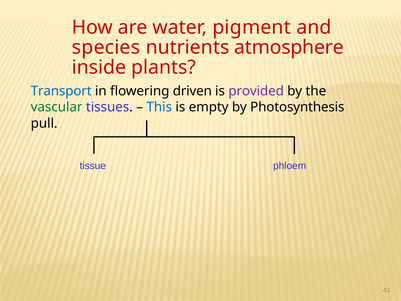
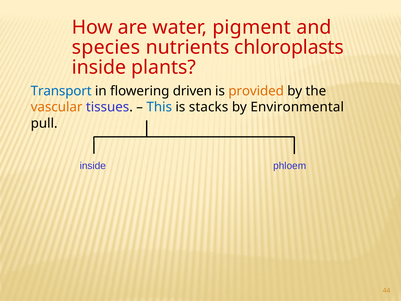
atmosphere: atmosphere -> chloroplasts (289, 47)
provided colour: purple -> orange (256, 91)
vascular colour: green -> orange (57, 107)
empty: empty -> stacks (209, 107)
Photosynthesis: Photosynthesis -> Environmental (297, 107)
tissue: tissue -> inside (93, 166)
